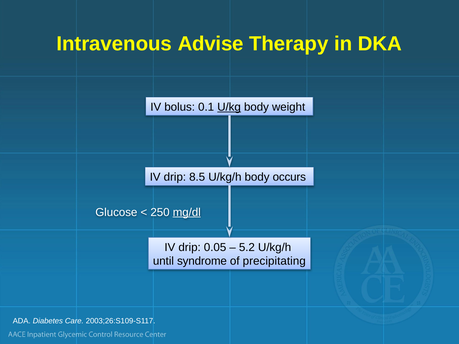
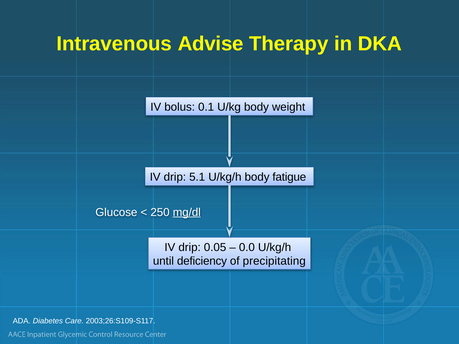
U/kg underline: present -> none (229, 107)
8.5: 8.5 -> 5.1 (197, 177)
occurs: occurs -> fatigue (289, 177)
5.2: 5.2 -> 0.0 (247, 247)
syndrome: syndrome -> deficiency (202, 261)
